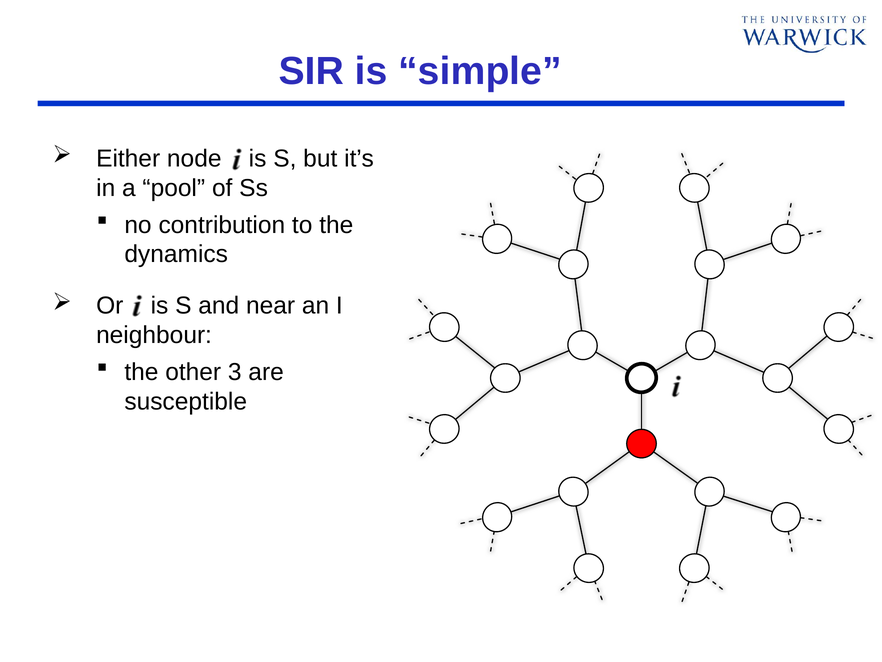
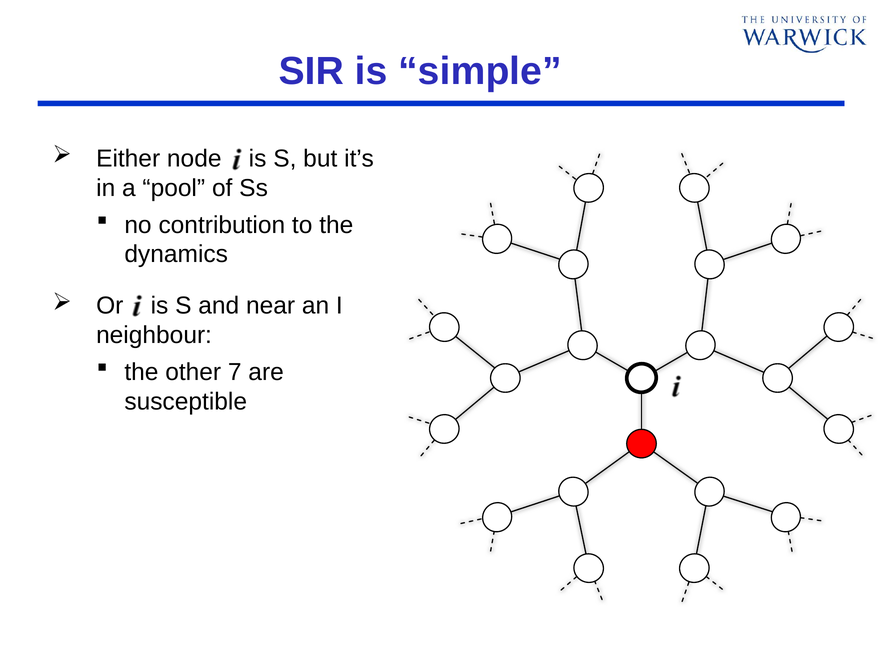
3: 3 -> 7 (235, 372)
